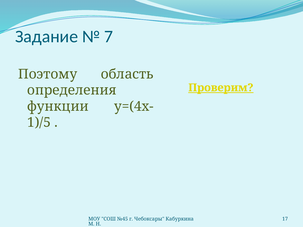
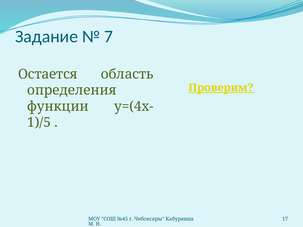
Поэтому: Поэтому -> Остается (48, 74)
